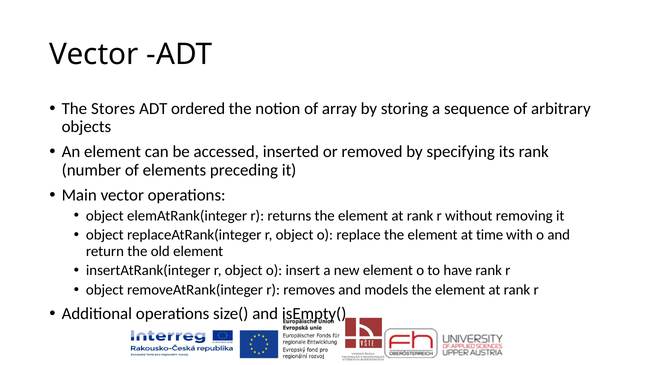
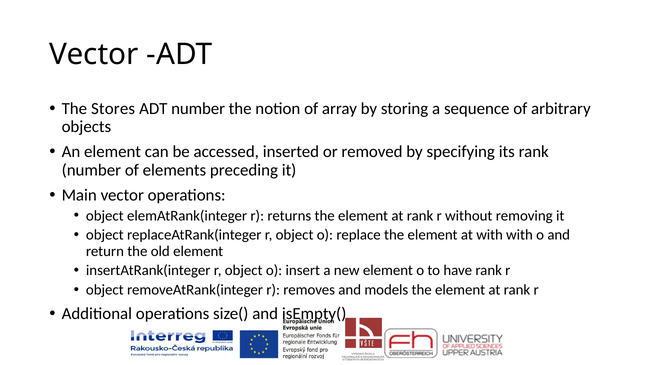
ADT ordered: ordered -> number (198, 109)
at time: time -> with (490, 235)
